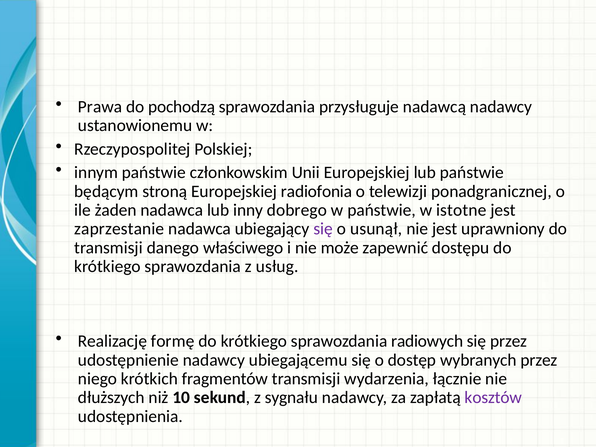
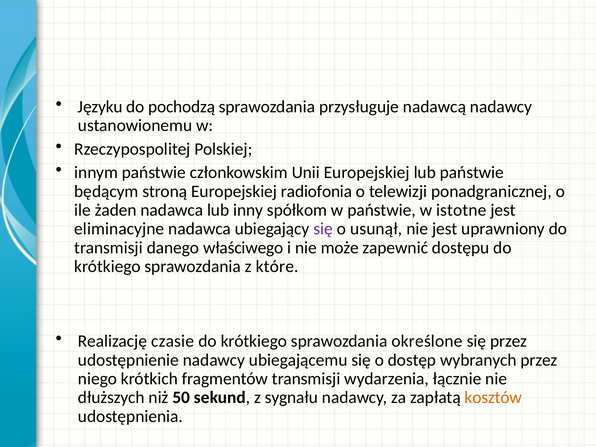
Prawa: Prawa -> Języku (100, 107)
dobrego: dobrego -> spółkom (297, 210)
zaprzestanie: zaprzestanie -> eliminacyjne (119, 229)
usług: usług -> które (277, 266)
formę: formę -> czasie (173, 341)
radiowych: radiowych -> określone (427, 341)
10: 10 -> 50 (181, 398)
kosztów colour: purple -> orange (493, 398)
